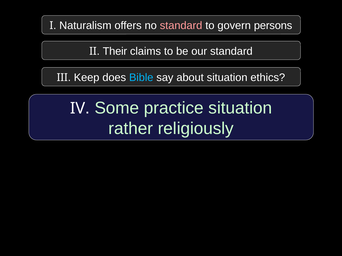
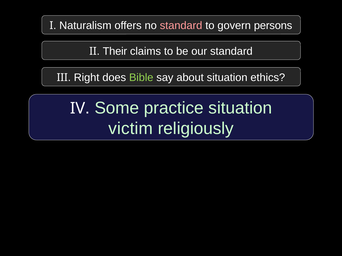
Keep: Keep -> Right (87, 78)
Bible colour: light blue -> light green (141, 78)
rather: rather -> victim (131, 129)
